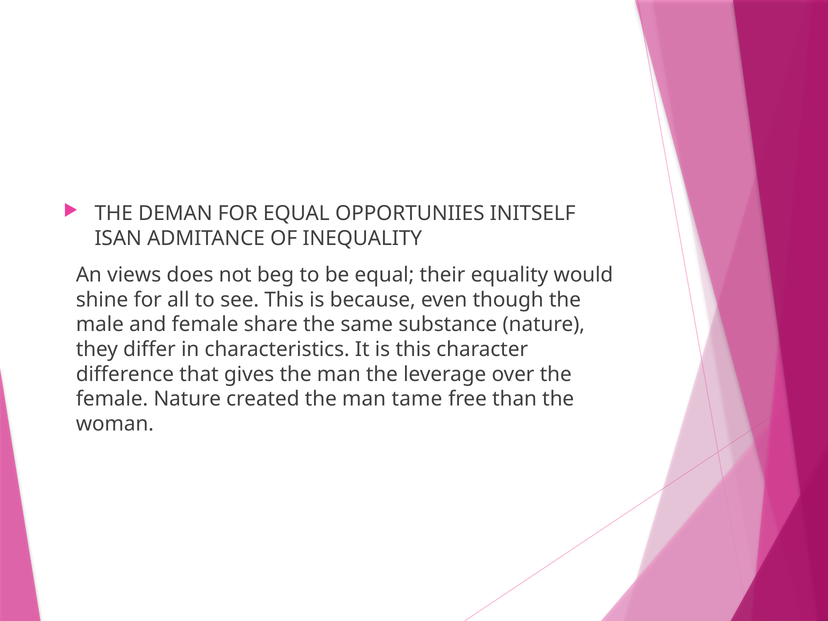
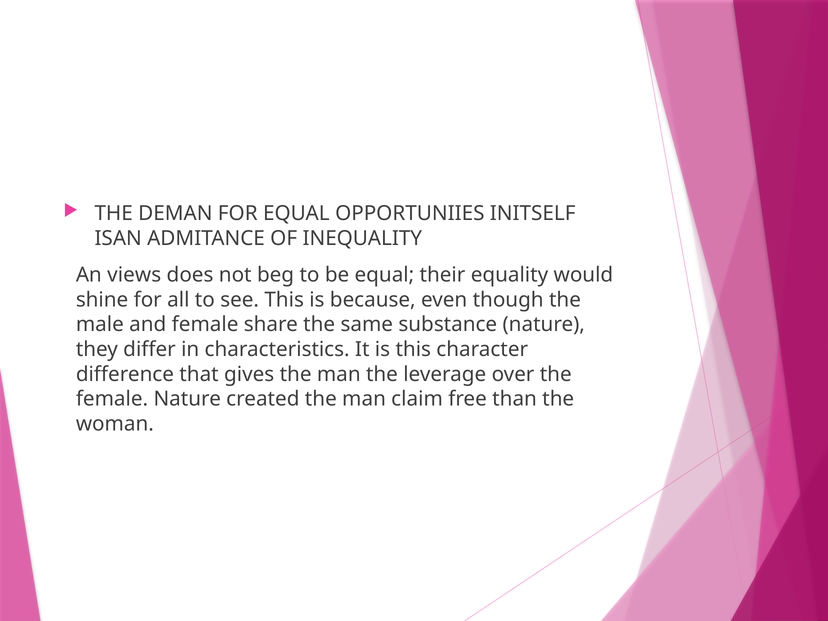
tame: tame -> claim (417, 399)
